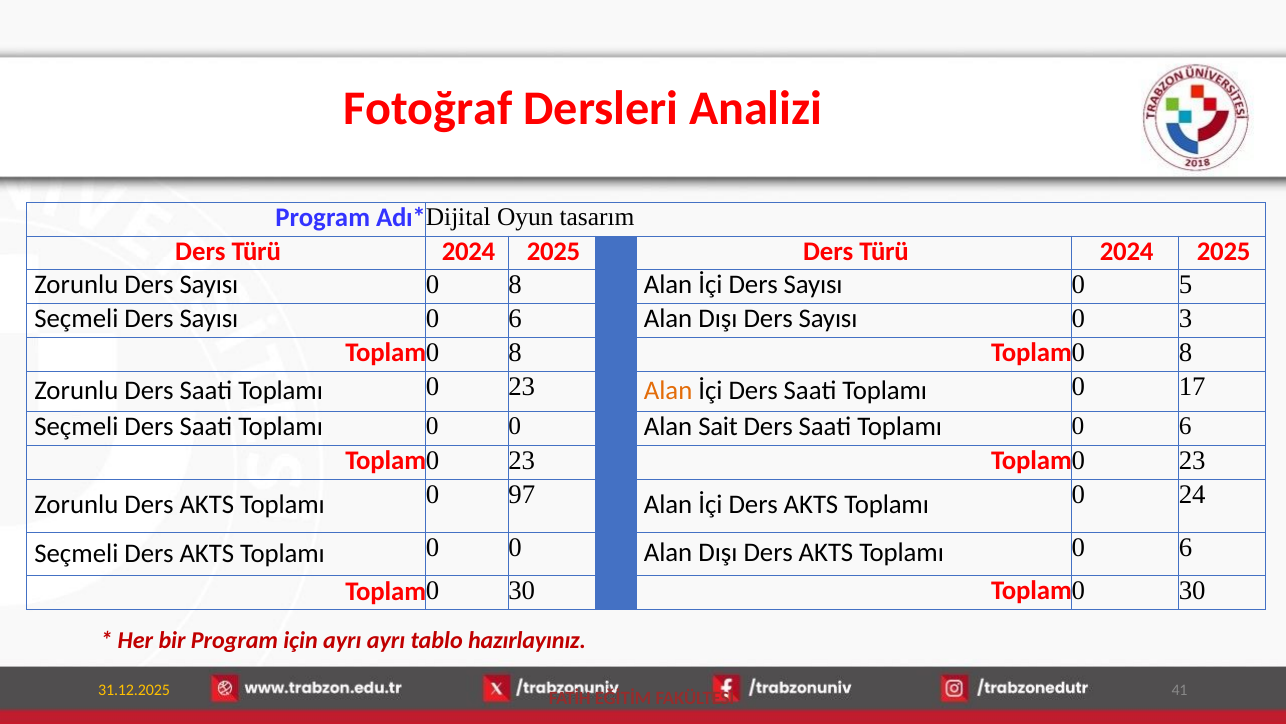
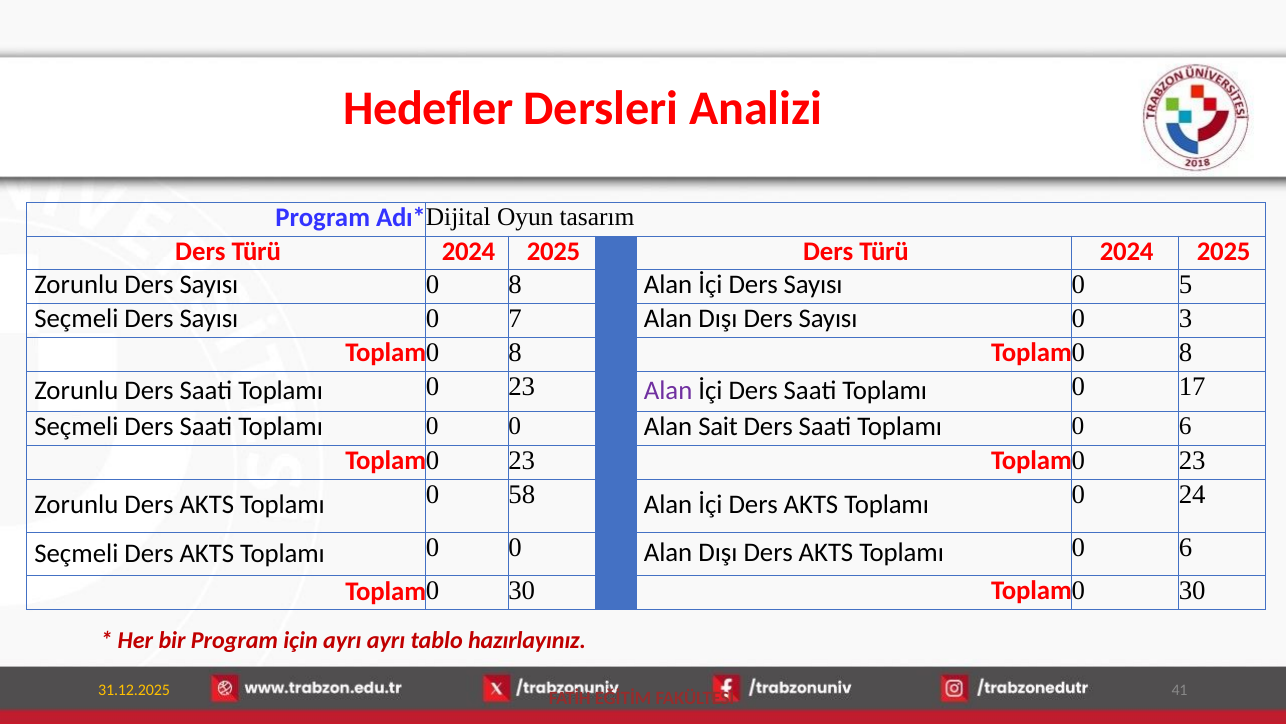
Fotoğraf: Fotoğraf -> Hedefler (428, 108)
Sayısı 0 6: 6 -> 7 (515, 318)
Alan colour: orange -> purple (668, 390)
97: 97 -> 58 (522, 494)
